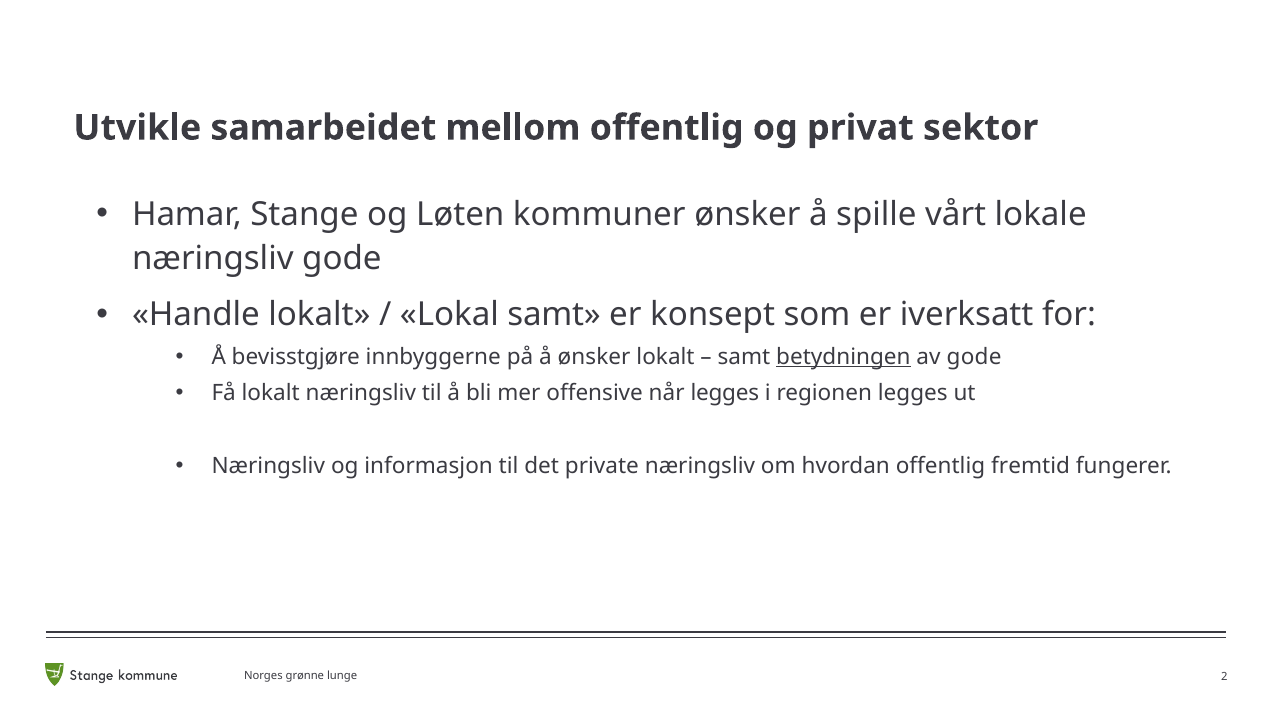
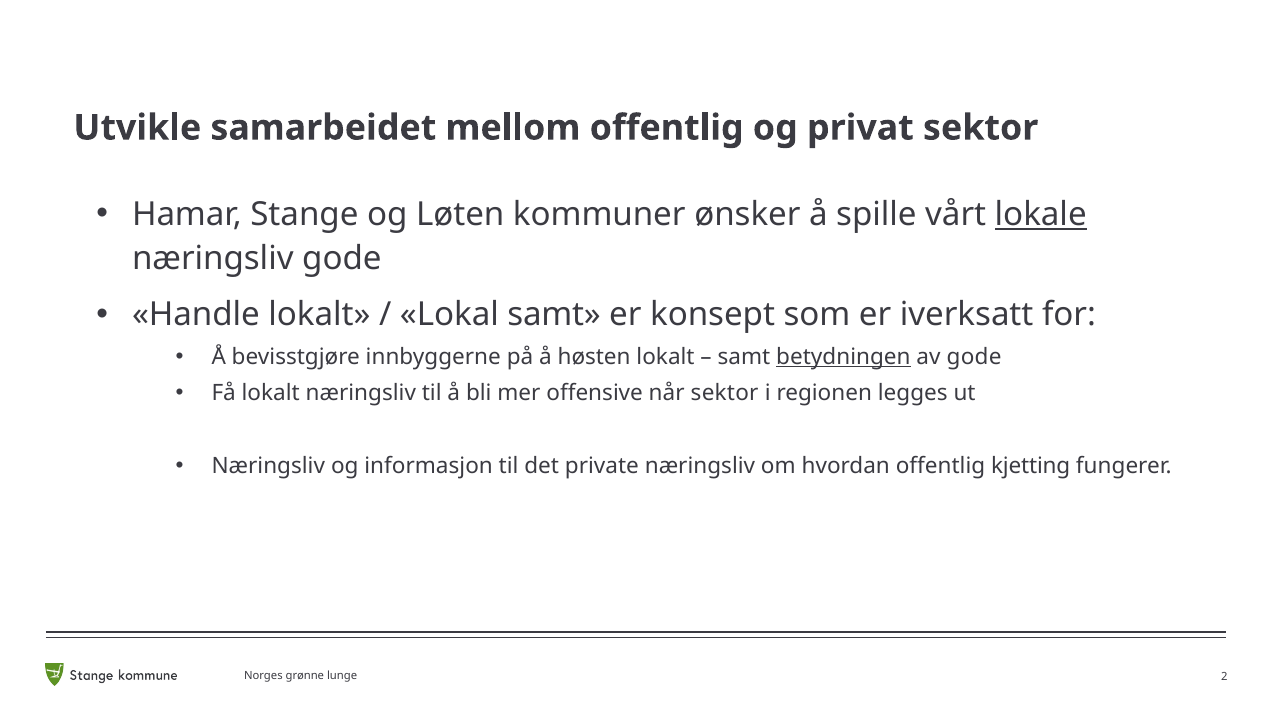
lokale underline: none -> present (1041, 215)
å ønsker: ønsker -> høsten (594, 357)
når legges: legges -> sektor (725, 394)
fremtid: fremtid -> kjetting (1031, 466)
